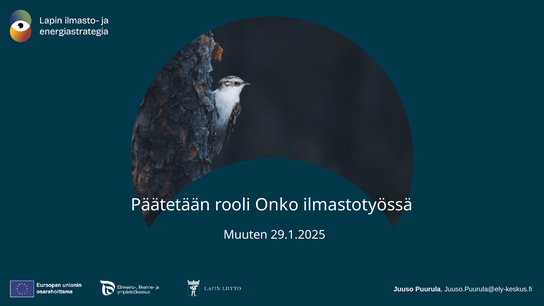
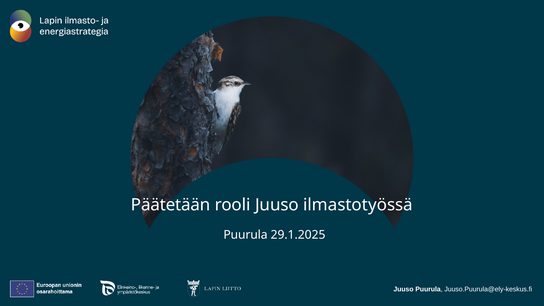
rooli Onko: Onko -> Juuso (277, 205)
Muuten: Muuten -> Puurula (245, 235)
